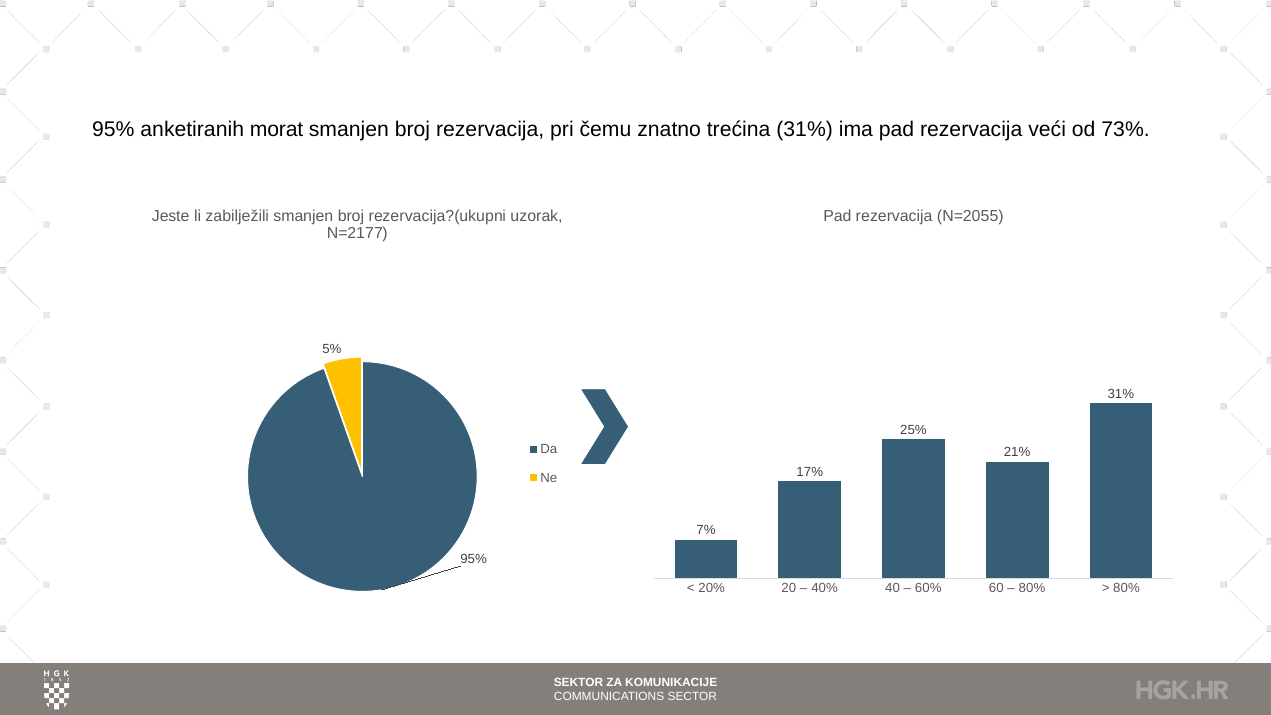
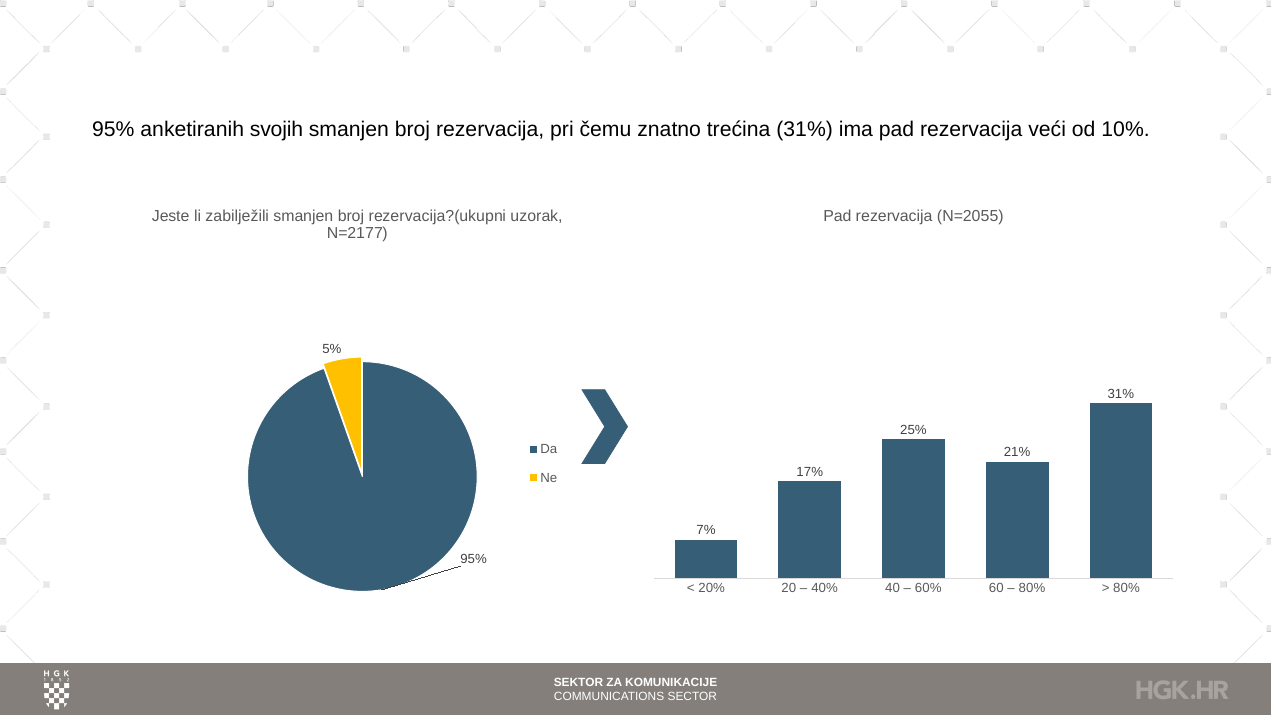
morat: morat -> svojih (277, 129)
73%: 73% -> 10% (1126, 129)
